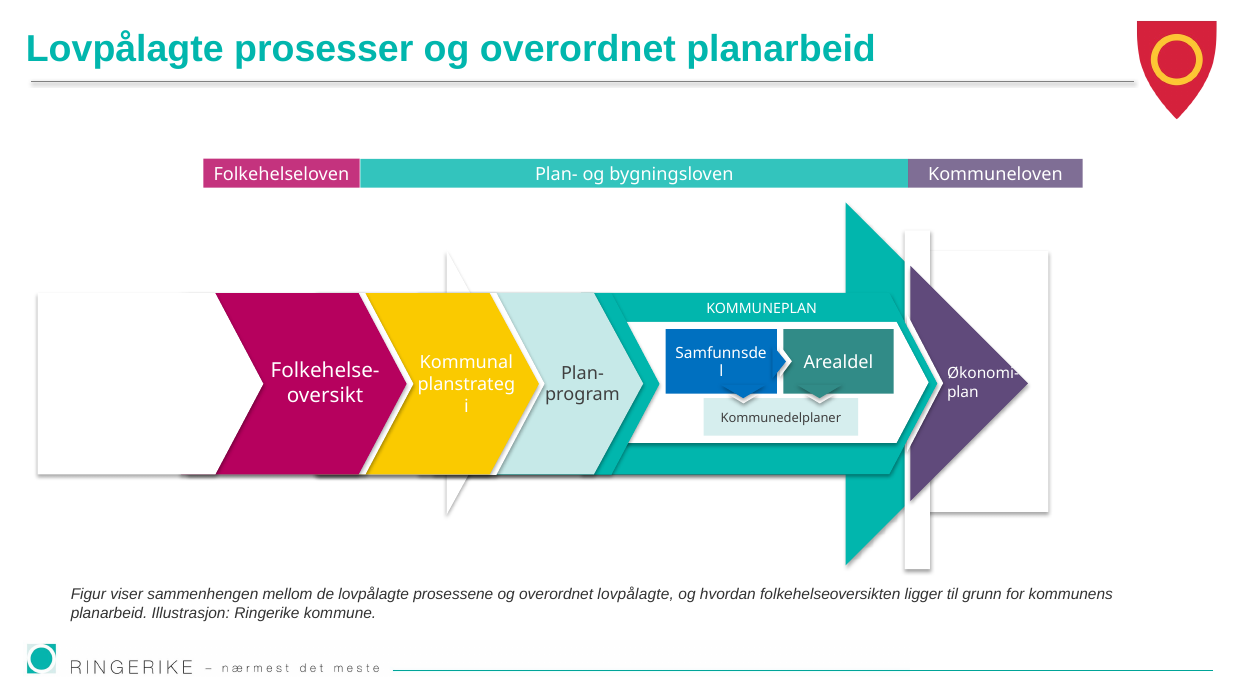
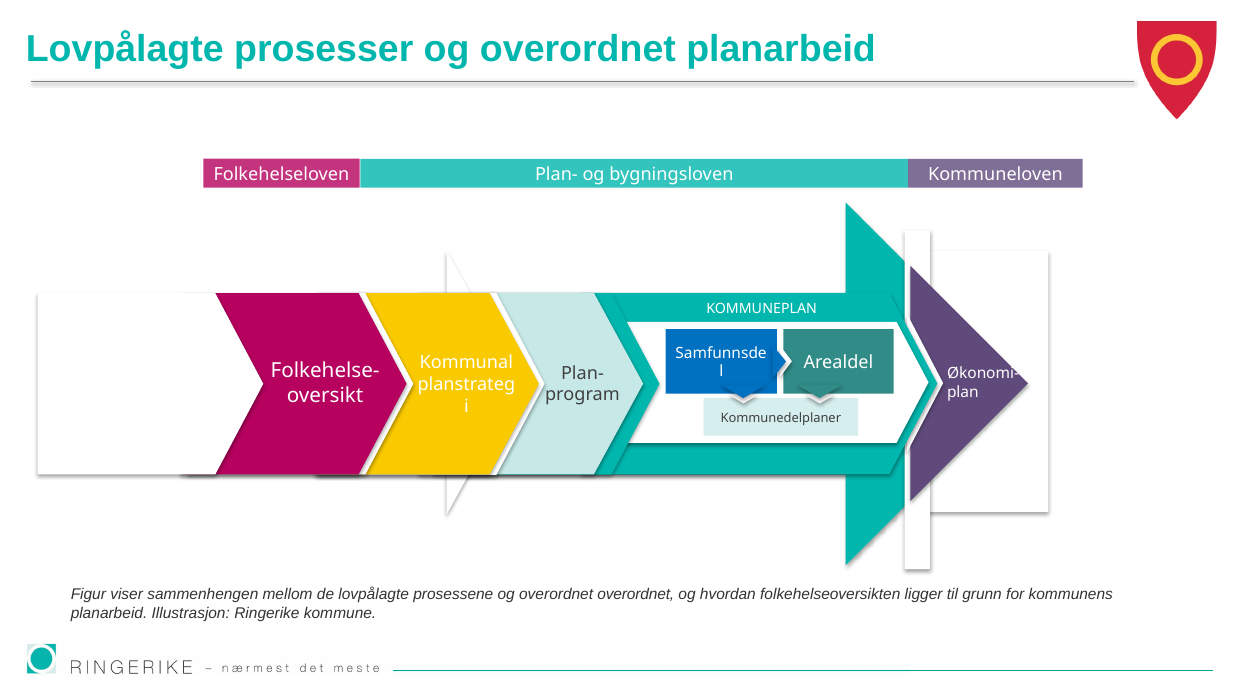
overordnet lovpålagte: lovpålagte -> overordnet (636, 595)
